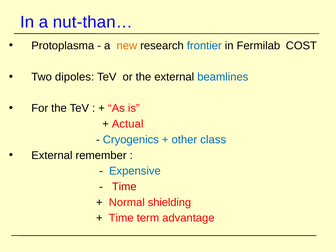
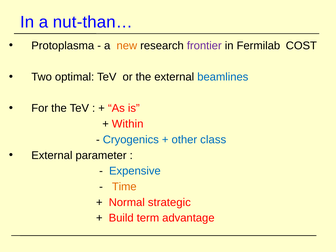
frontier colour: blue -> purple (204, 46)
dipoles: dipoles -> optimal (75, 77)
Actual: Actual -> Within (128, 124)
remember: remember -> parameter (101, 155)
Time colour: red -> orange (124, 187)
shielding: shielding -> strategic (169, 202)
Time: Time -> Build (121, 218)
